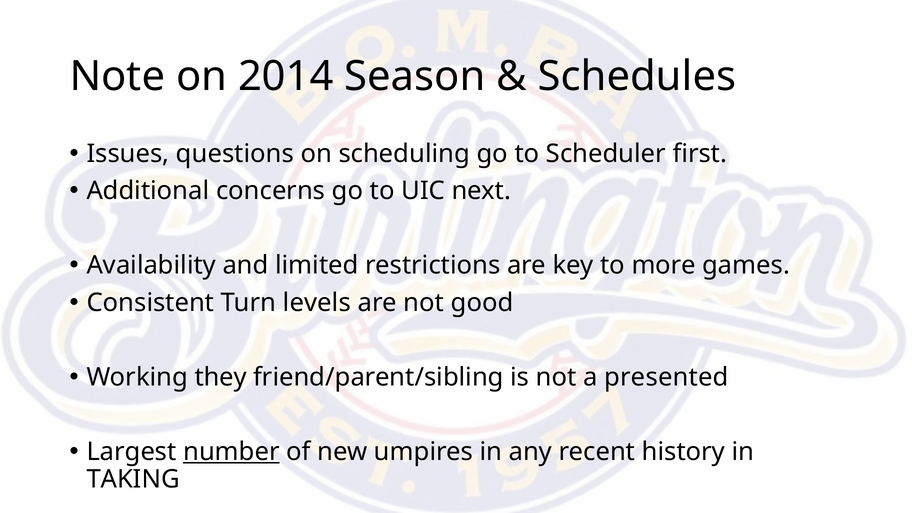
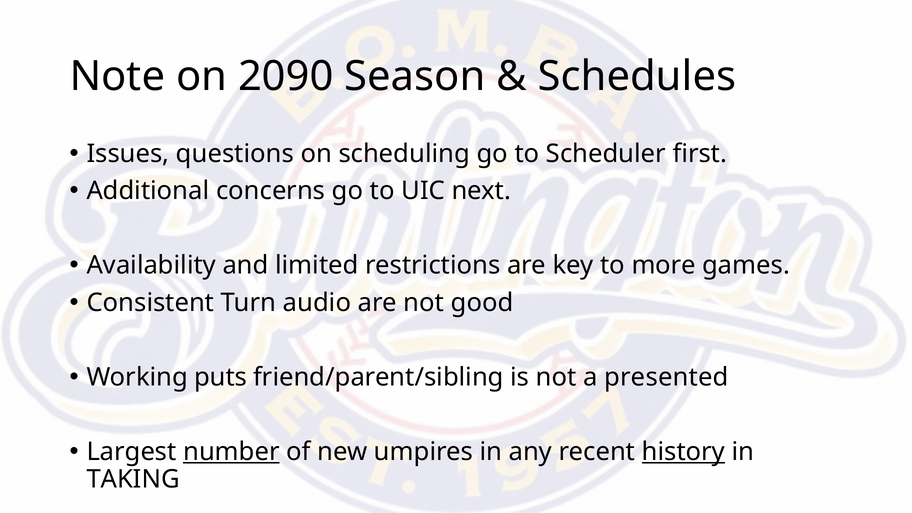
2014: 2014 -> 2090 (286, 77)
levels: levels -> audio (317, 303)
they: they -> puts (221, 377)
history underline: none -> present (683, 452)
